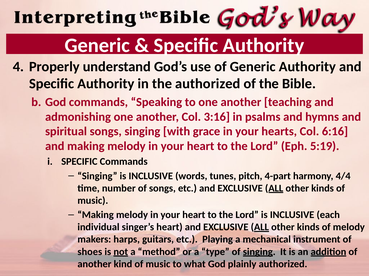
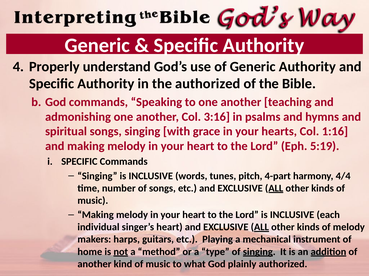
6:16: 6:16 -> 1:16 (335, 132)
shoes: shoes -> home (90, 252)
